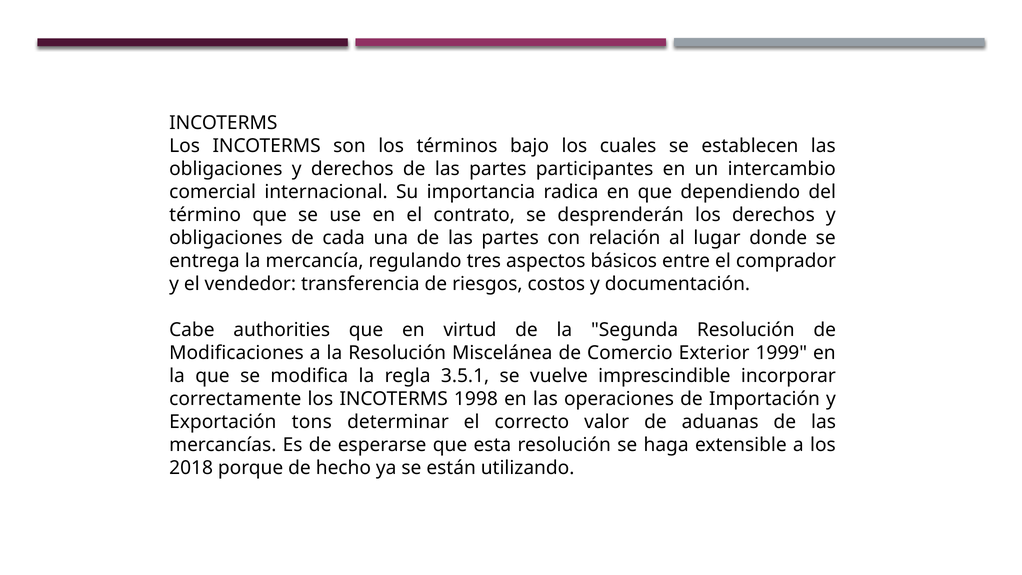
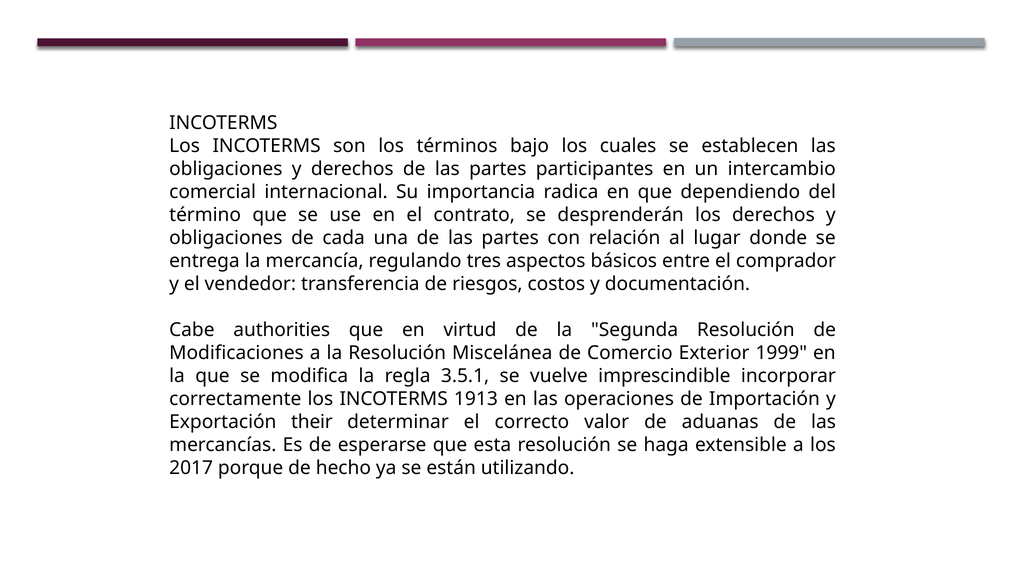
1998: 1998 -> 1913 (476, 399)
tons: tons -> their (312, 422)
2018: 2018 -> 2017 (191, 468)
